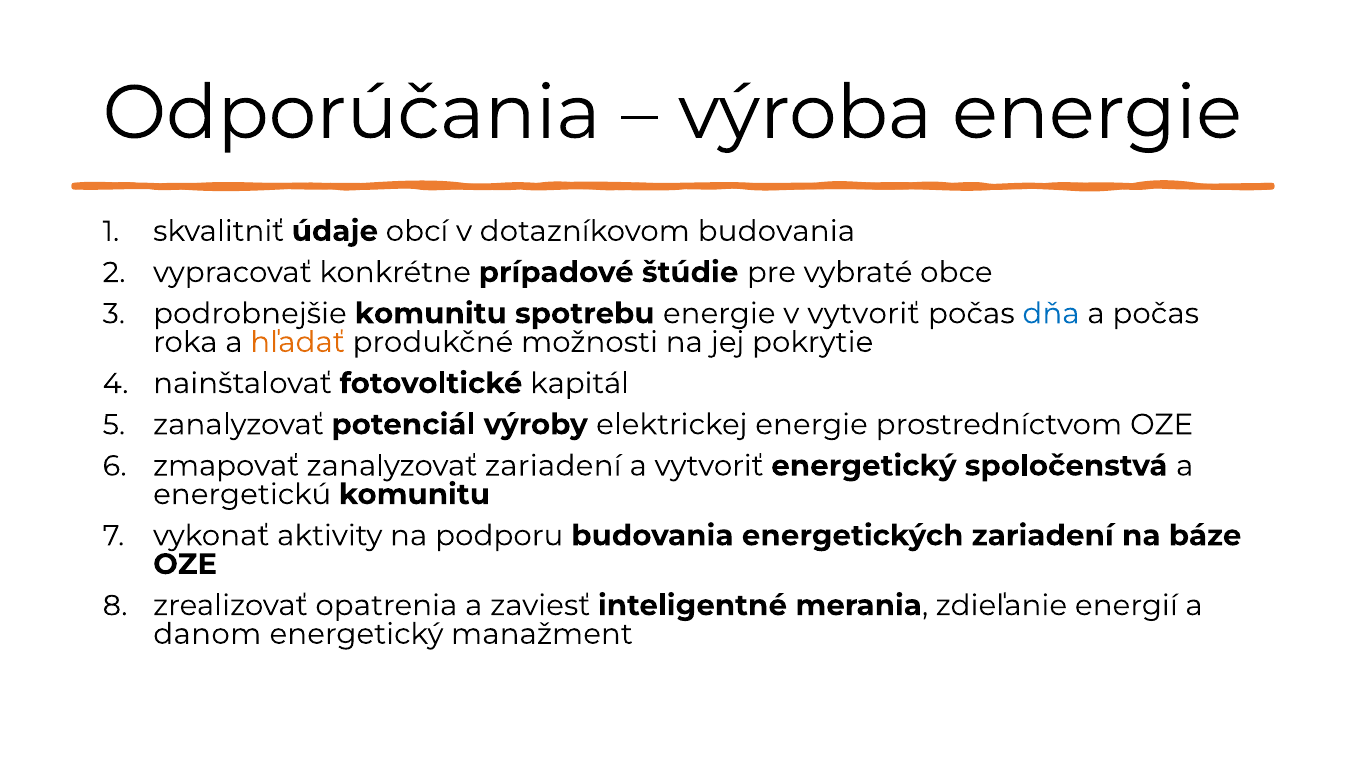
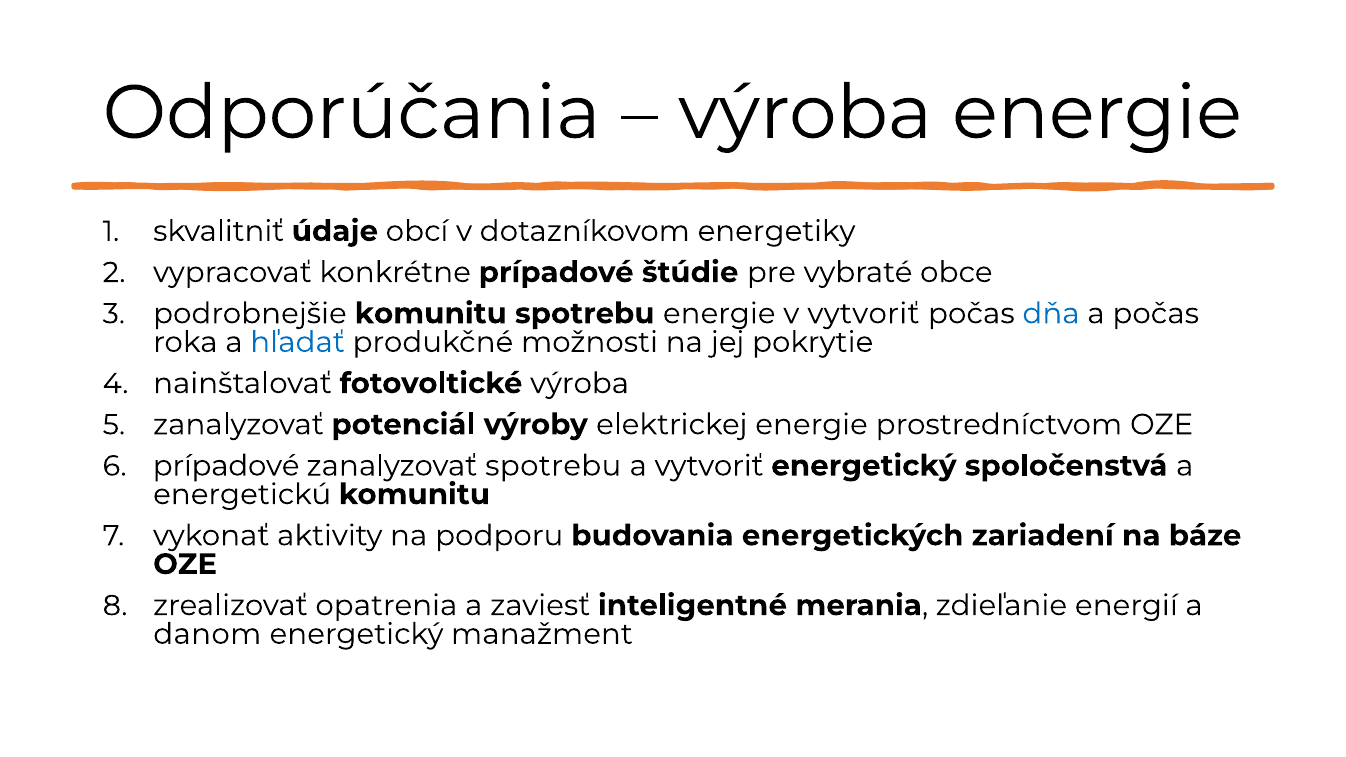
dotazníkovom budovania: budovania -> energetiky (776, 231)
hľadať colour: orange -> blue (298, 342)
fotovoltické kapitál: kapitál -> výroba (580, 383)
zmapovať: zmapovať -> prípadové (226, 466)
zanalyzovať zariadení: zariadení -> spotrebu (553, 466)
